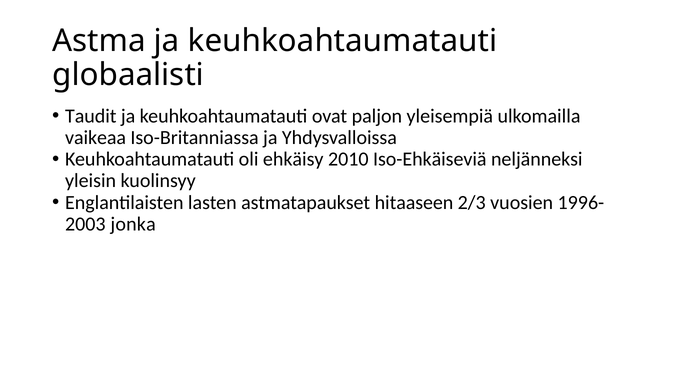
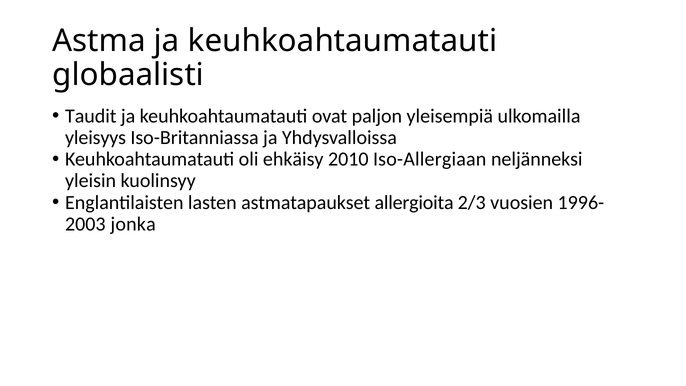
vaikeaa: vaikeaa -> yleisyys (96, 138)
Iso-Ehkäiseviä: Iso-Ehkäiseviä -> Iso-Allergiaan (430, 159)
hitaaseen: hitaaseen -> allergioita (414, 202)
